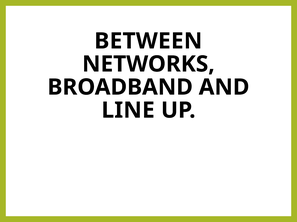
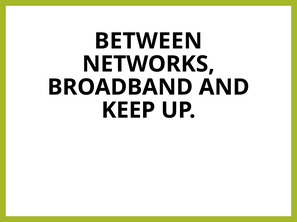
LINE: LINE -> KEEP (128, 111)
